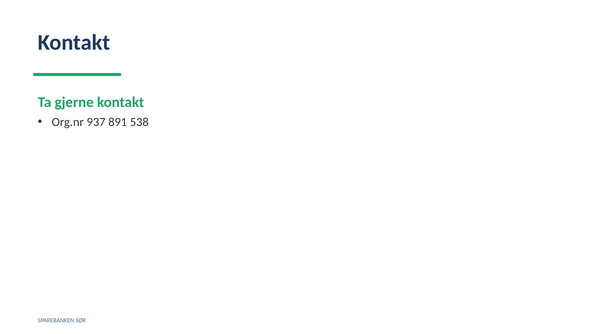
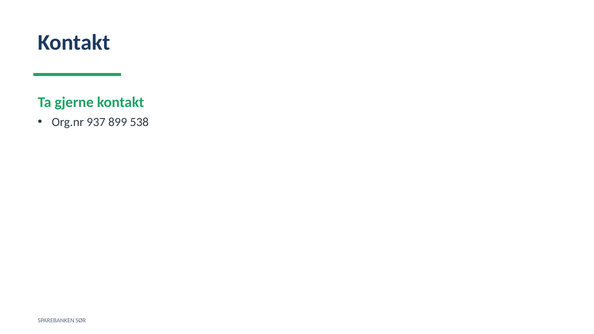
891: 891 -> 899 (118, 122)
